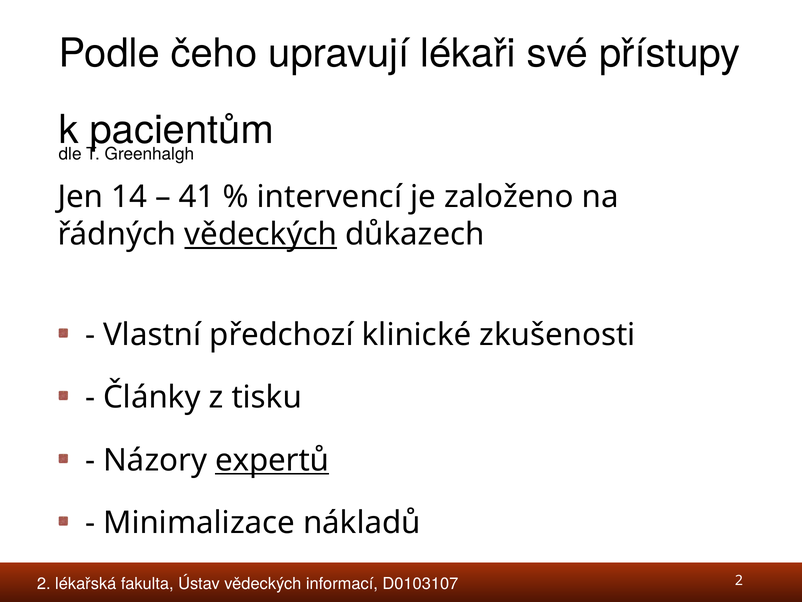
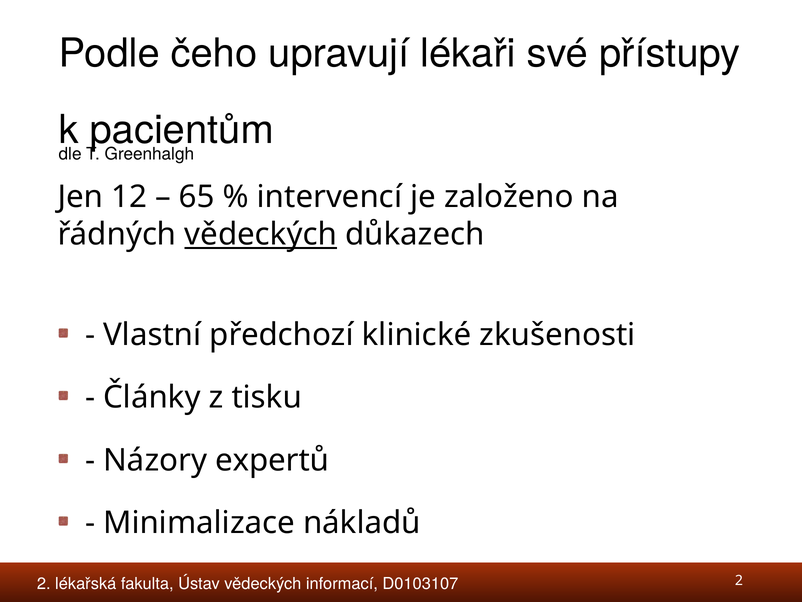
14: 14 -> 12 (129, 197)
41: 41 -> 65 (197, 197)
expertů underline: present -> none (272, 460)
